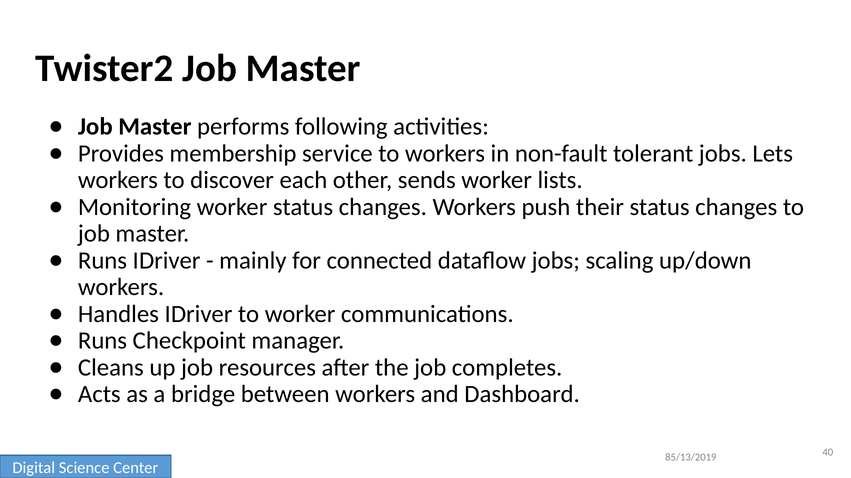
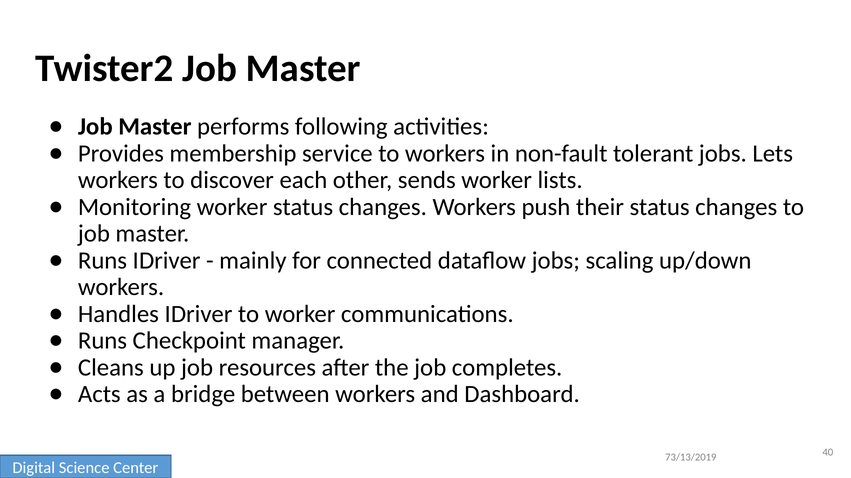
85/13/2019: 85/13/2019 -> 73/13/2019 (691, 458)
